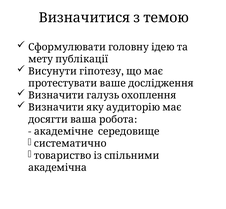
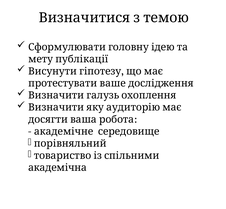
систематично: систематично -> порівняльний (70, 144)
